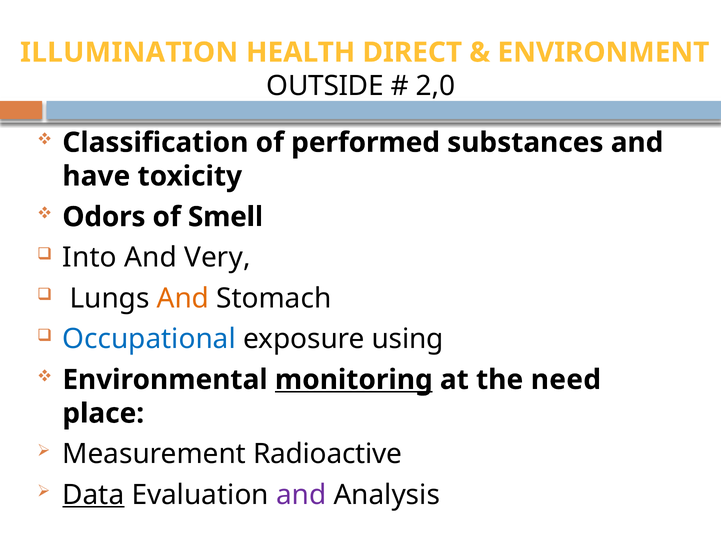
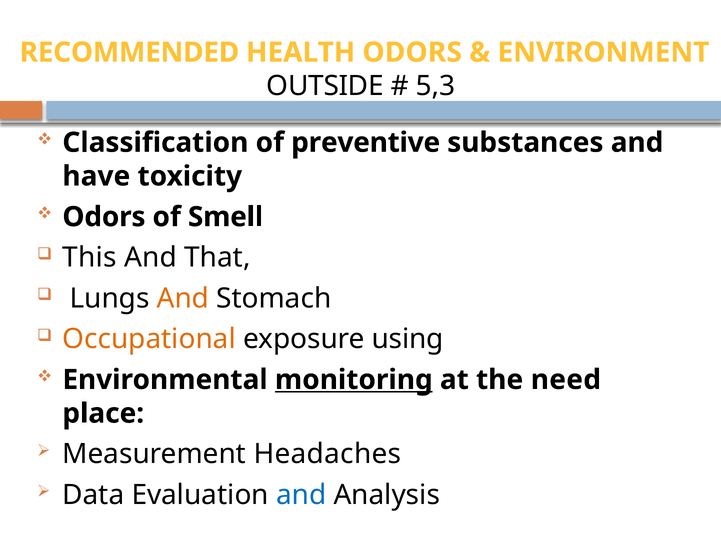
ILLUMINATION: ILLUMINATION -> RECOMMENDED (129, 52)
HEALTH DIRECT: DIRECT -> ODORS (412, 52)
2,0: 2,0 -> 5,3 (436, 86)
performed: performed -> preventive (366, 142)
Into: Into -> This (90, 258)
Very: Very -> That (217, 258)
Occupational colour: blue -> orange (149, 339)
Radioactive: Radioactive -> Headaches (327, 454)
Data underline: present -> none (93, 495)
and colour: purple -> blue (301, 495)
